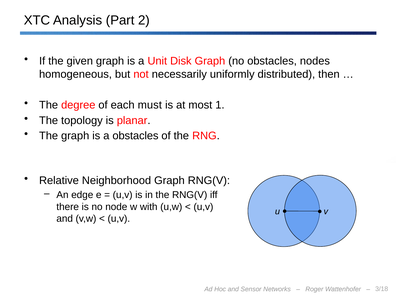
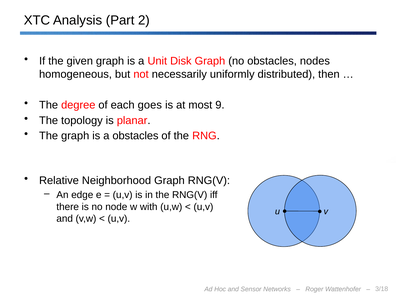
must: must -> goes (150, 105)
1: 1 -> 9 (220, 105)
